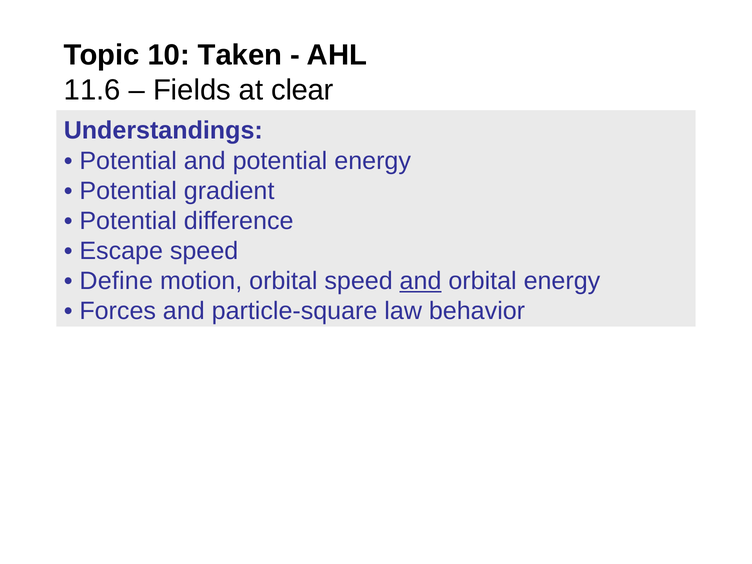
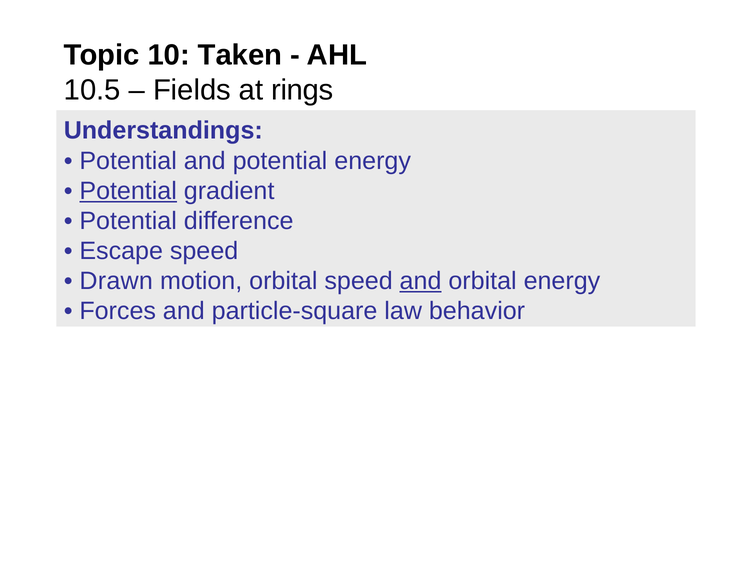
11.6: 11.6 -> 10.5 (92, 90)
clear: clear -> rings (302, 90)
Potential underline: none -> present (128, 191)
Define: Define -> Drawn (116, 281)
